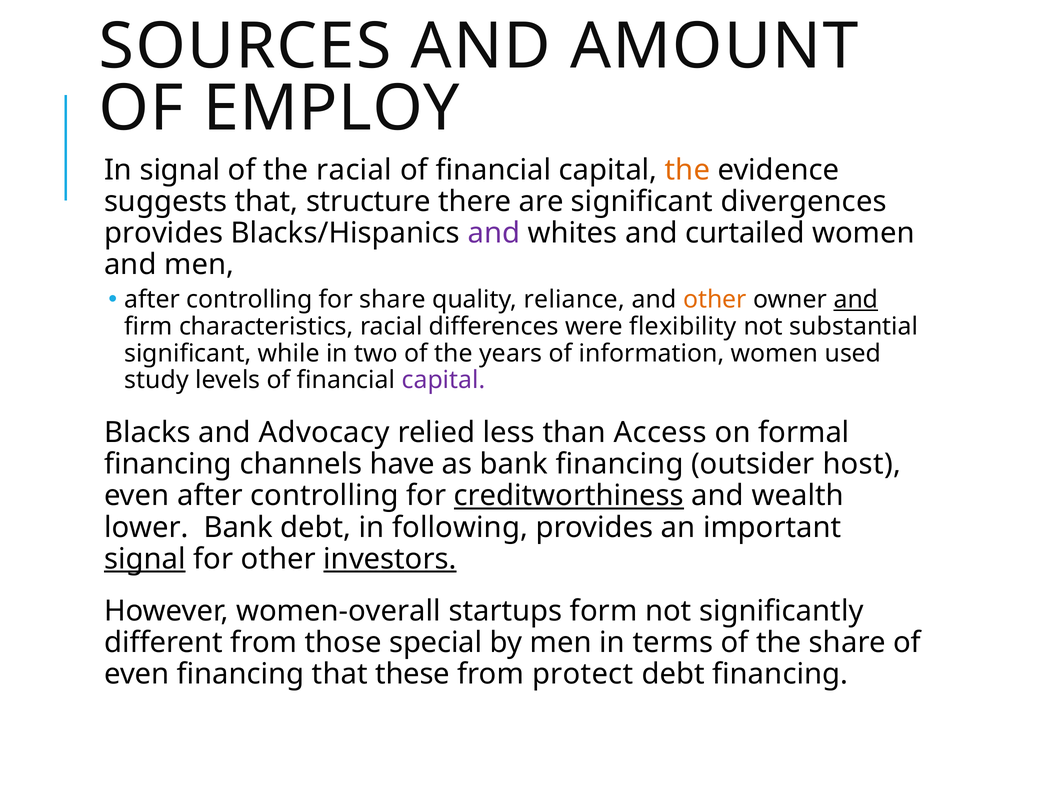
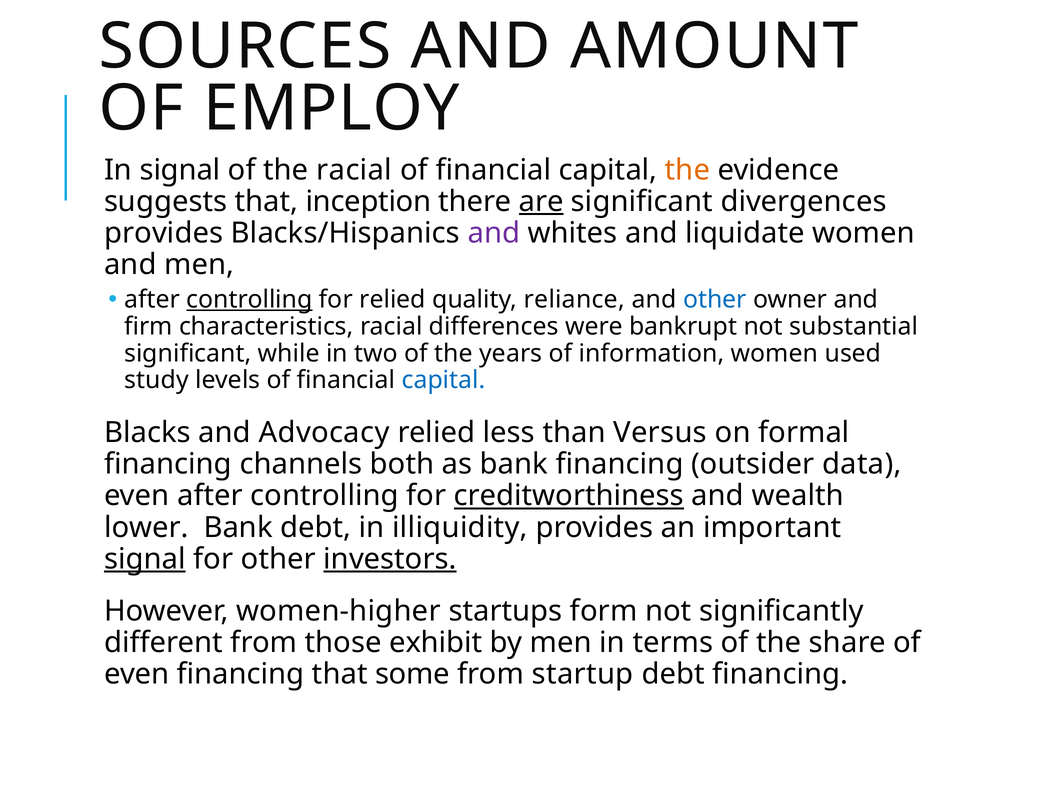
structure: structure -> inception (368, 201)
are underline: none -> present (541, 201)
curtailed: curtailed -> liquidate (745, 233)
controlling underline: none -> present (249, 300)
for share: share -> relied (393, 300)
other colour: orange -> blue (715, 300)
and underline: present -> none (856, 300)
flexibility: flexibility -> bankrupt (683, 326)
capital colour: purple -> blue (443, 380)
Access: Access -> Versus (660, 433)
have: have -> both (402, 464)
host: host -> data (862, 464)
following: following -> illiquidity (460, 527)
women-overall: women-overall -> women-higher (338, 611)
special: special -> exhibit (436, 643)
these: these -> some (413, 674)
protect: protect -> startup (583, 674)
